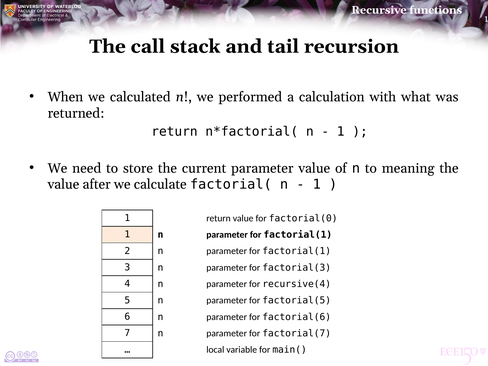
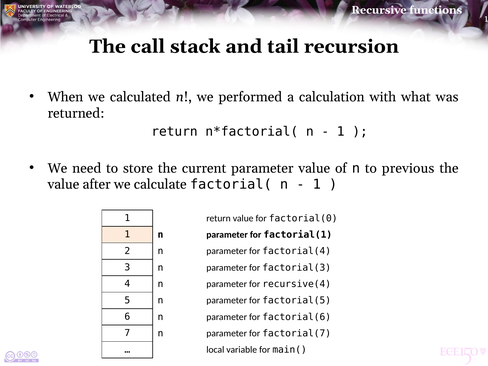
meaning: meaning -> previous (408, 168)
factorial(1: factorial(1 -> factorial(4 (297, 251)
